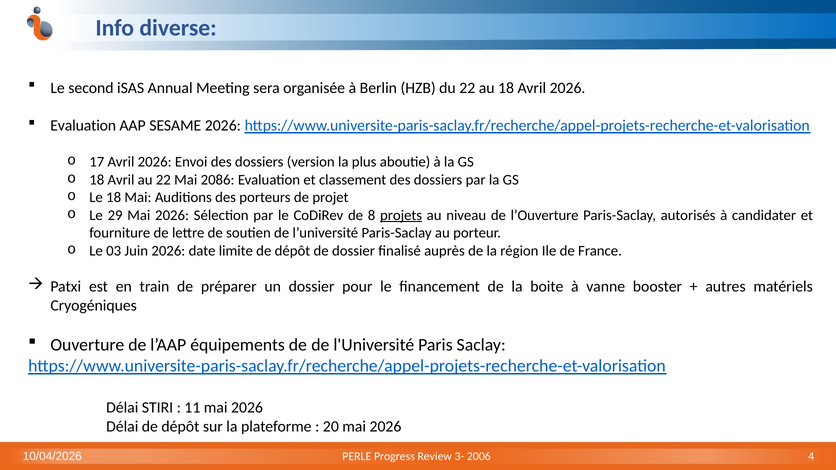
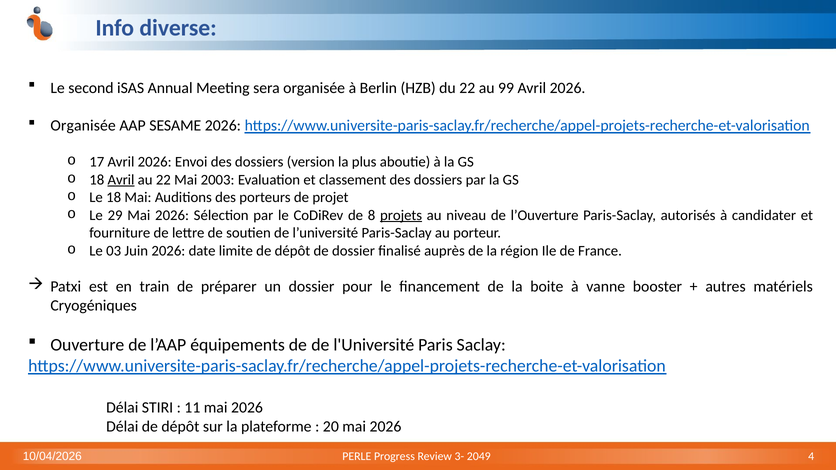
au 18: 18 -> 99 (506, 88)
Evaluation: Evaluation -> Organisée (83, 126)
Avril underline: none -> present (121, 180)
2086: 2086 -> 2003 (218, 180)
2006: 2006 -> 2049 (479, 457)
